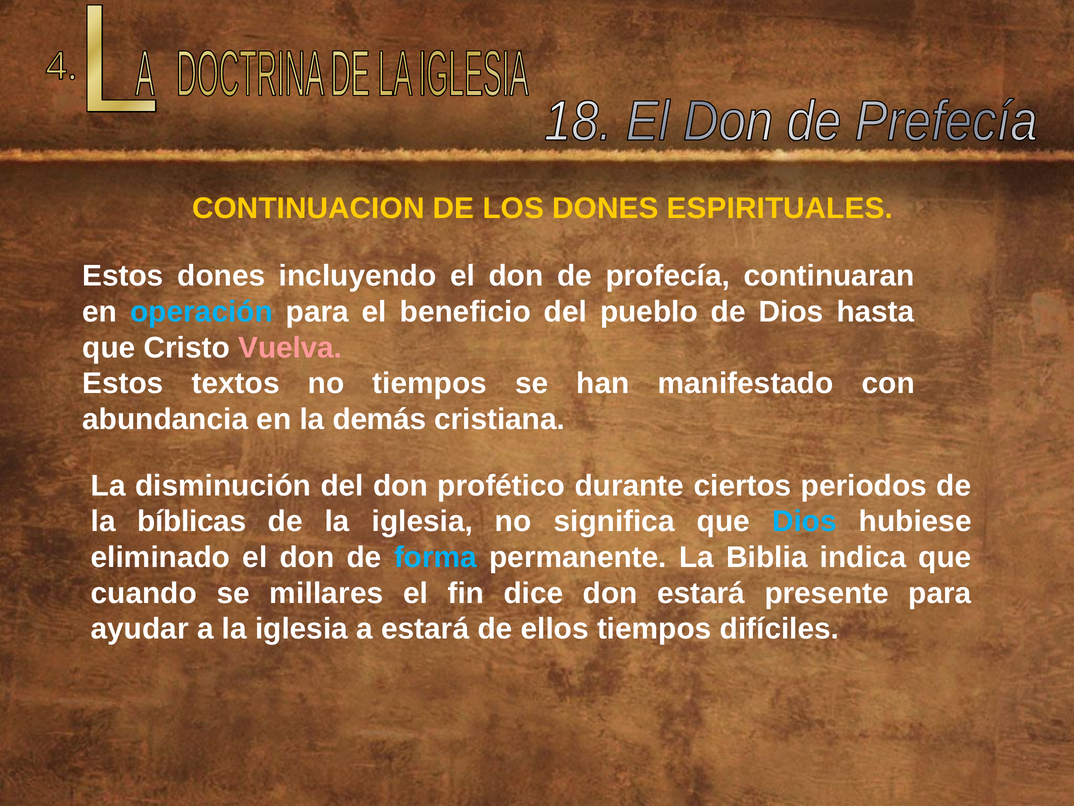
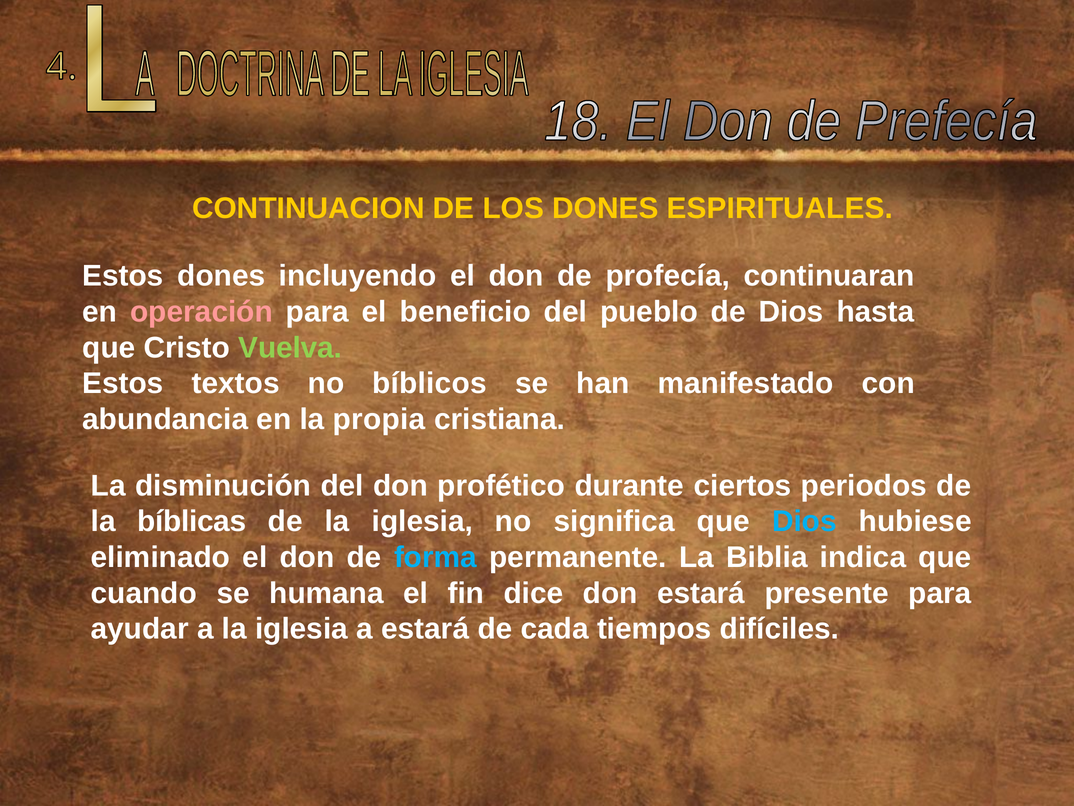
operación colour: light blue -> pink (202, 312)
Vuelva colour: pink -> light green (290, 348)
no tiempos: tiempos -> bíblicos (430, 383)
demás: demás -> propia (379, 419)
millares: millares -> humana (327, 593)
ellos: ellos -> cada (555, 629)
